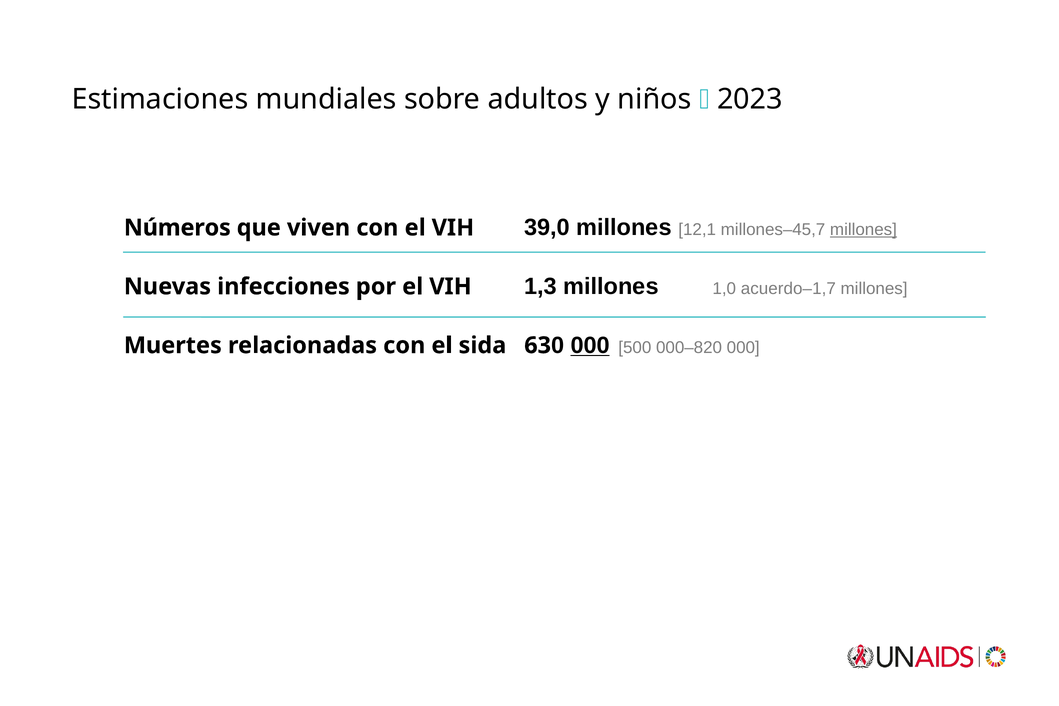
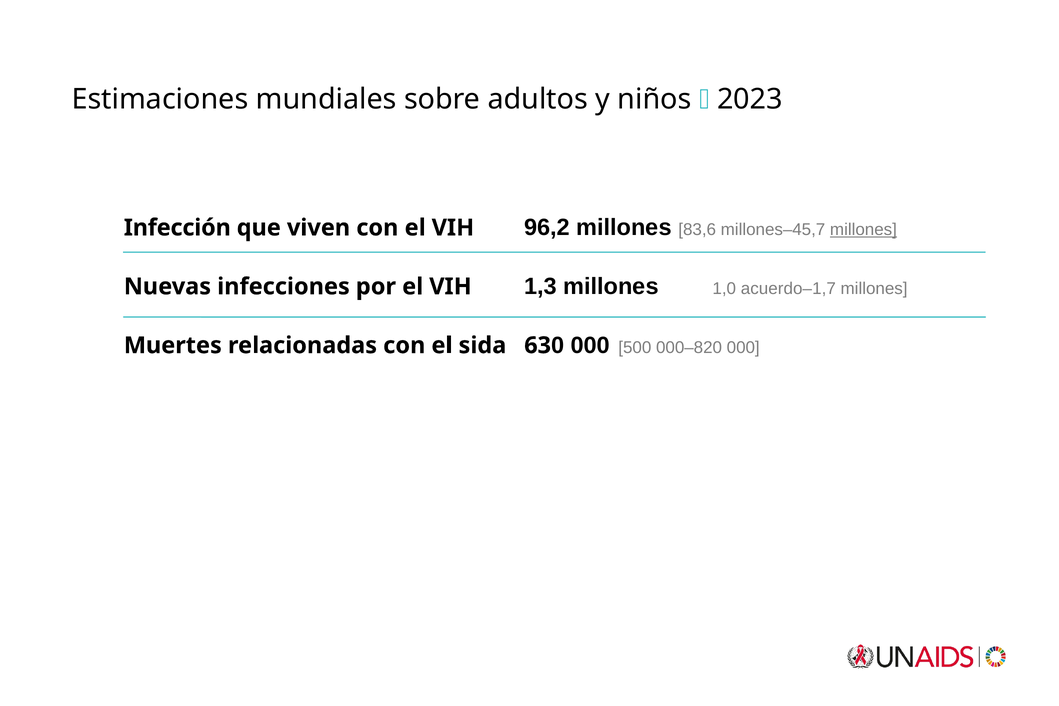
Números: Números -> Infección (177, 228)
39,0: 39,0 -> 96,2 (547, 228)
12,1: 12,1 -> 83,6 (697, 230)
000 underline: present -> none (590, 345)
